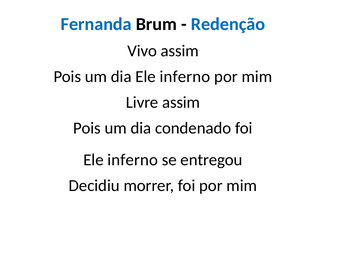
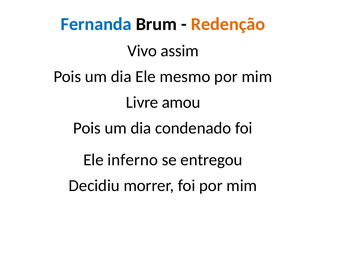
Redenção colour: blue -> orange (228, 24)
dia Ele inferno: inferno -> mesmo (185, 77)
Livre assim: assim -> amou (181, 103)
